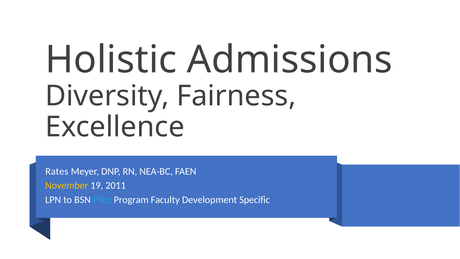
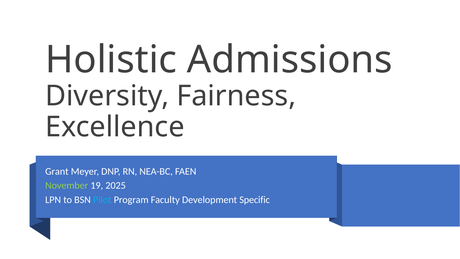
Rates: Rates -> Grant (57, 171)
November colour: yellow -> light green (67, 185)
2011: 2011 -> 2025 (116, 185)
